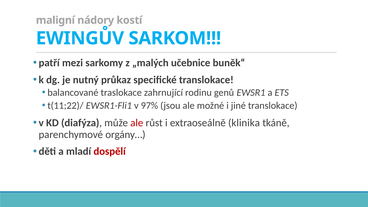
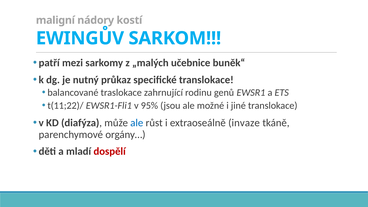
97%: 97% -> 95% (149, 106)
ale colour: red -> blue (137, 123)
klinika: klinika -> invaze (244, 123)
